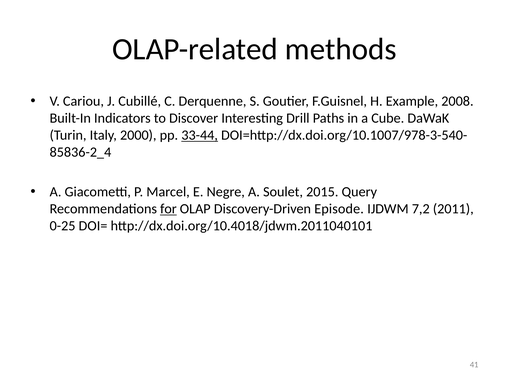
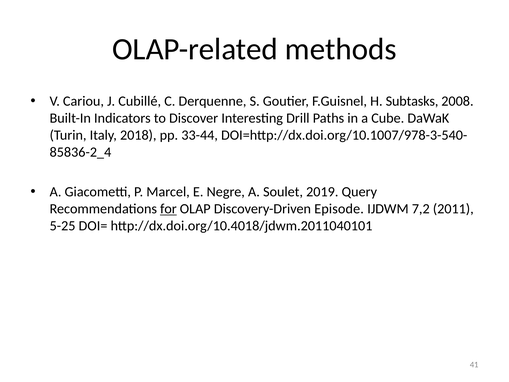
Example: Example -> Subtasks (412, 101)
2000: 2000 -> 2018 (138, 135)
33-44 underline: present -> none (200, 135)
2015: 2015 -> 2019 (322, 192)
0-25: 0-25 -> 5-25 (63, 226)
